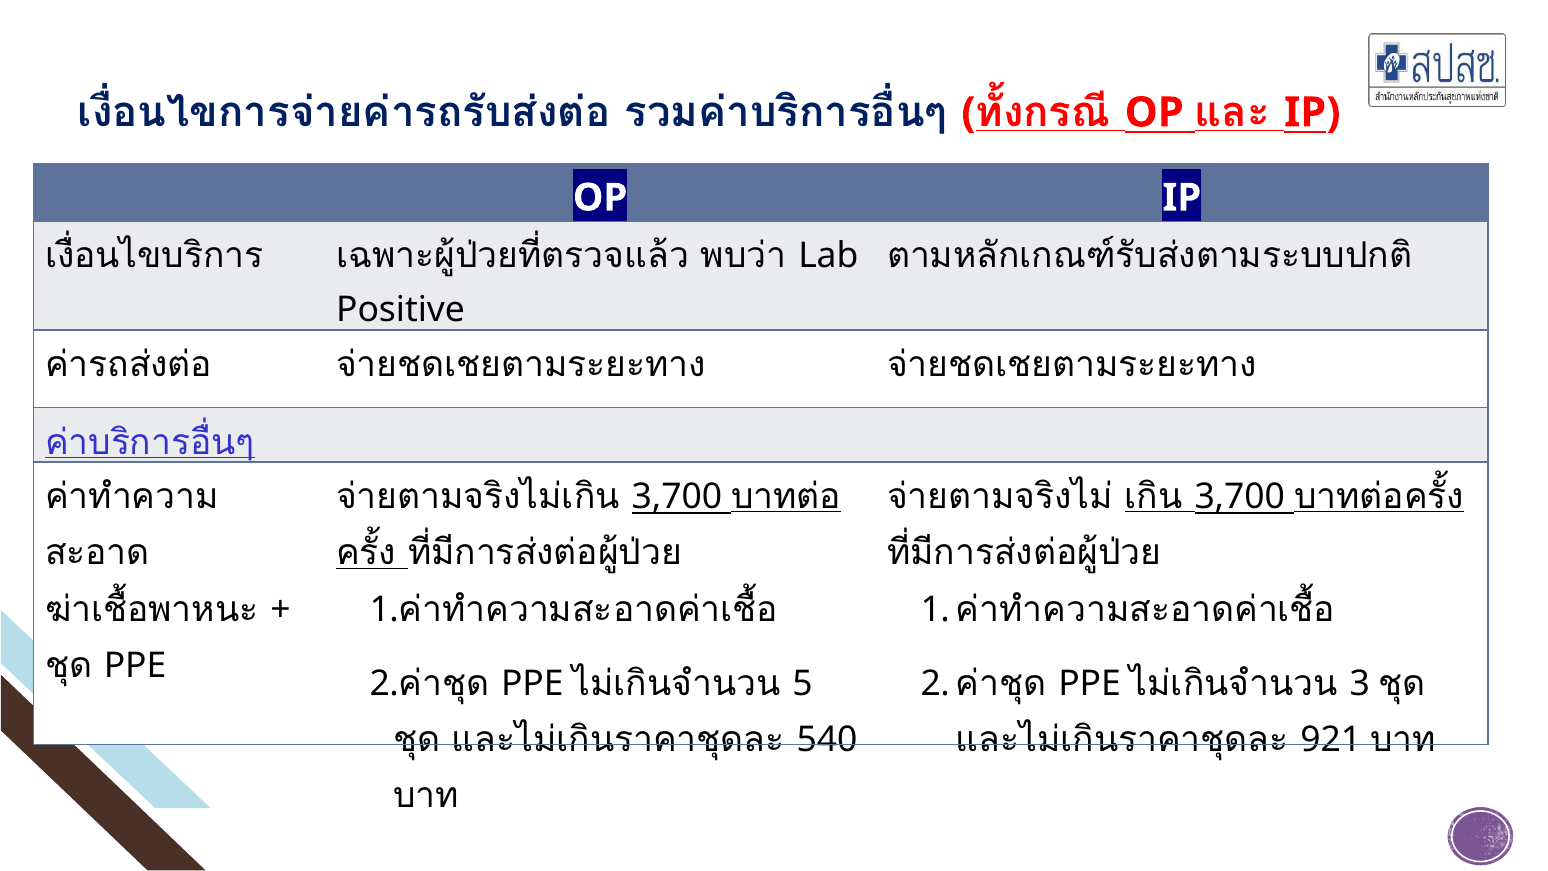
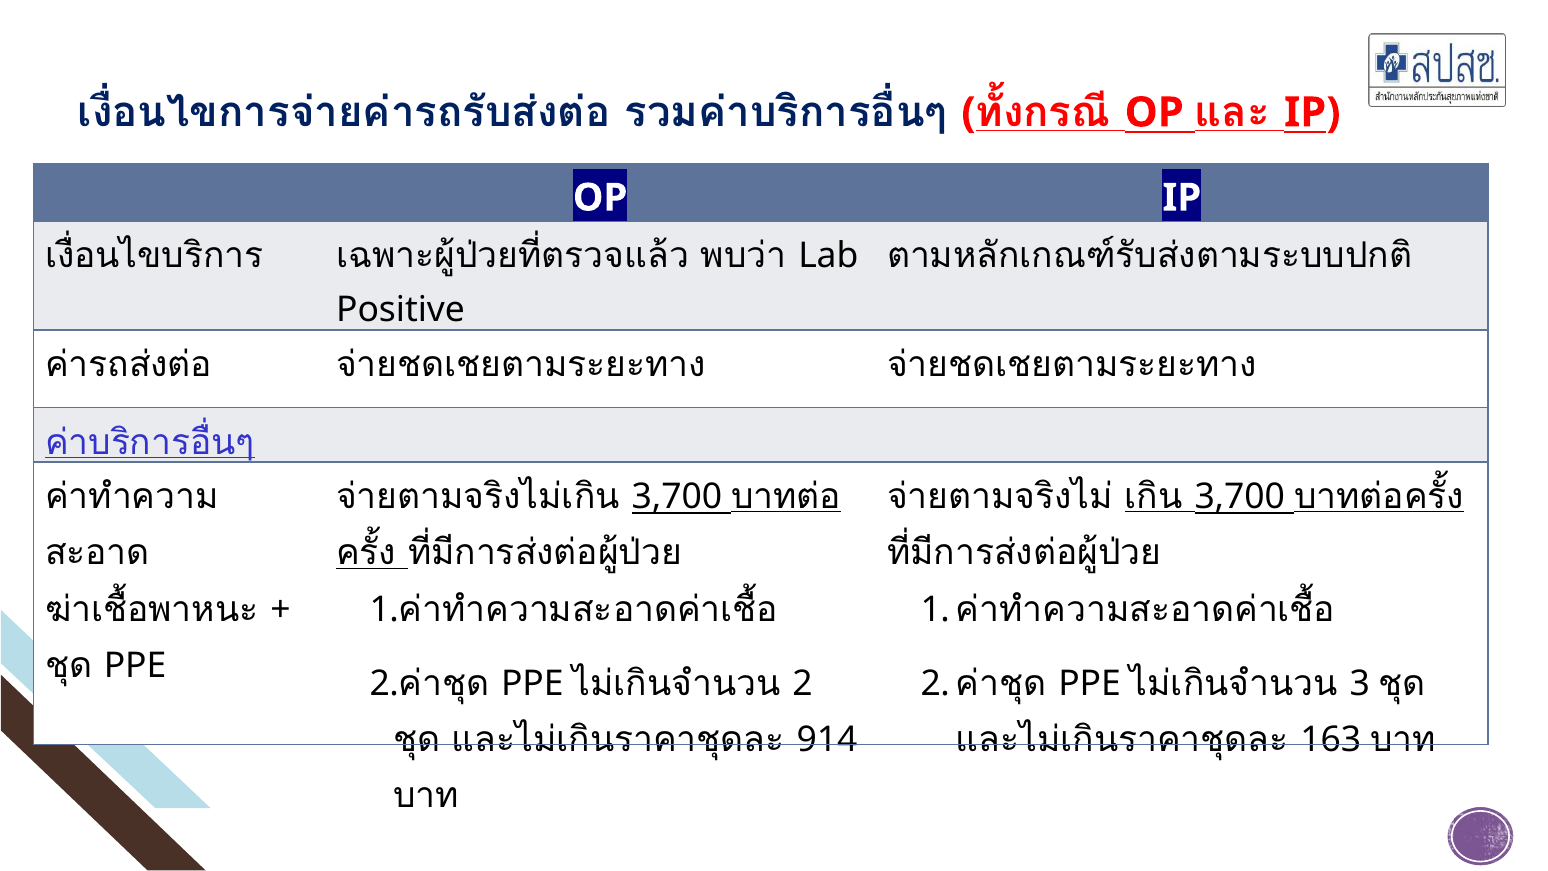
5: 5 -> 2 (803, 683)
540: 540 -> 914 (827, 740)
921: 921 -> 163 (1331, 740)
